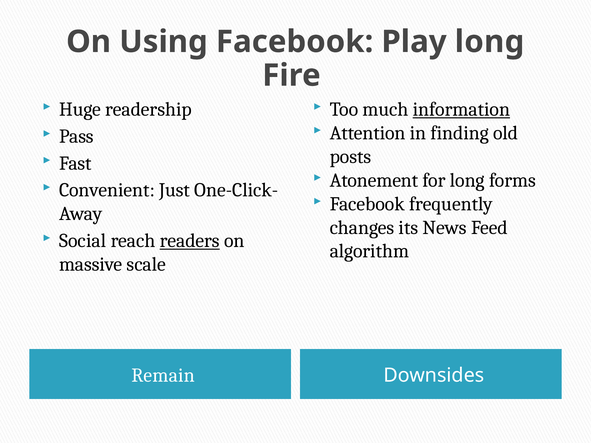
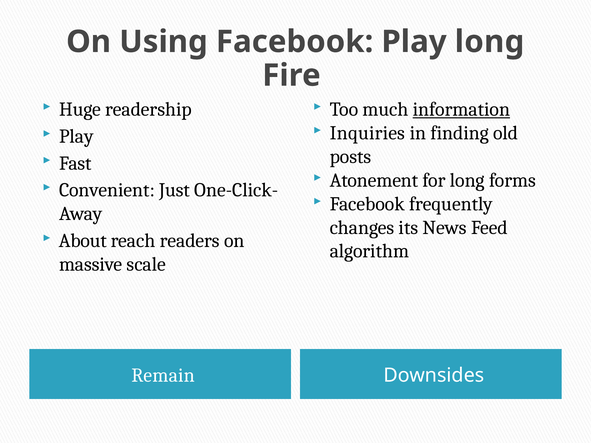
Attention: Attention -> Inquiries (367, 133)
Pass: Pass -> Play (76, 136)
Social: Social -> About (83, 241)
readers underline: present -> none (190, 241)
